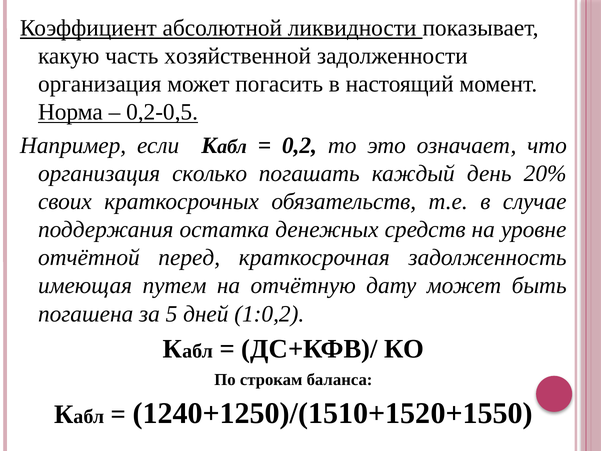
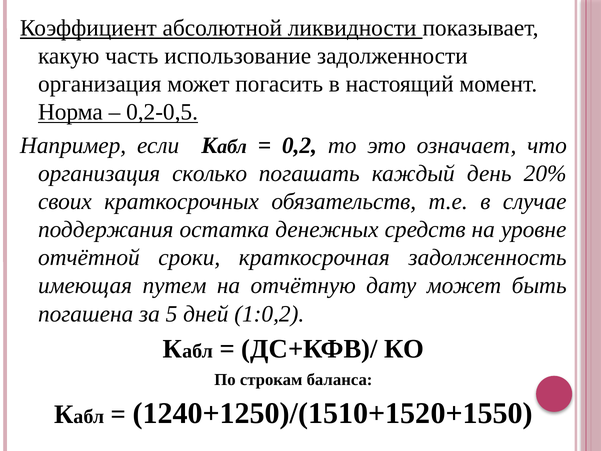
хозяйственной: хозяйственной -> использование (238, 56)
перед: перед -> сроки (189, 258)
